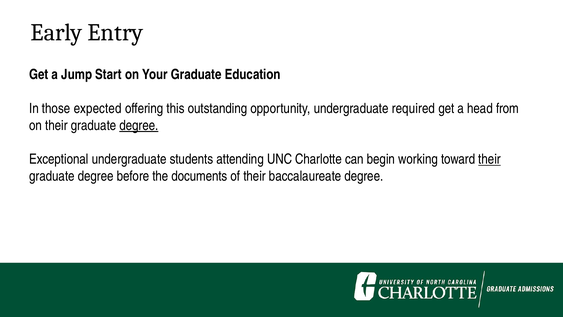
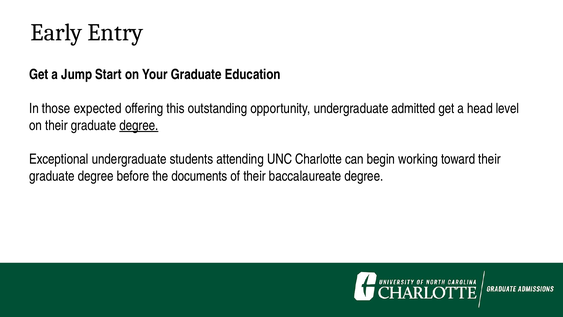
required: required -> admitted (413, 108)
from: from -> level (507, 108)
their underline: present -> none (490, 159)
